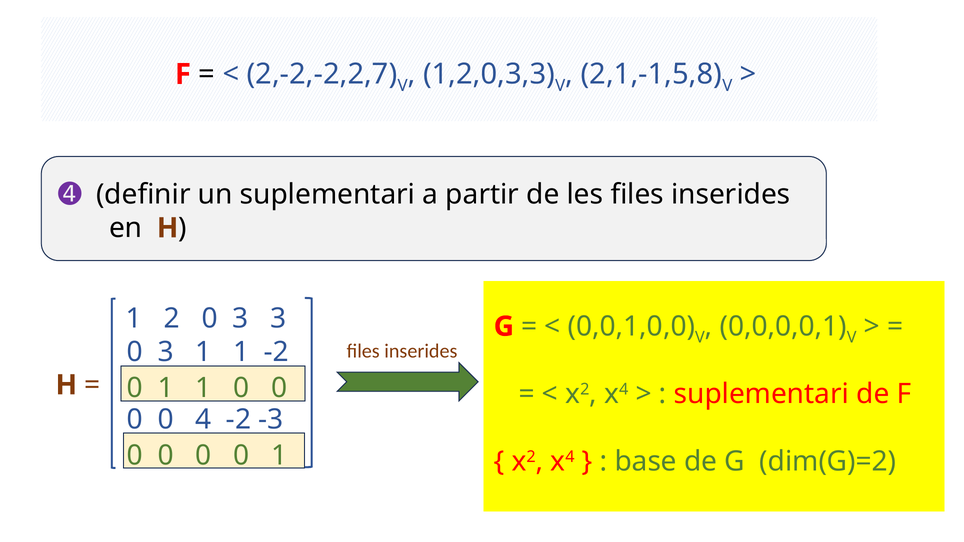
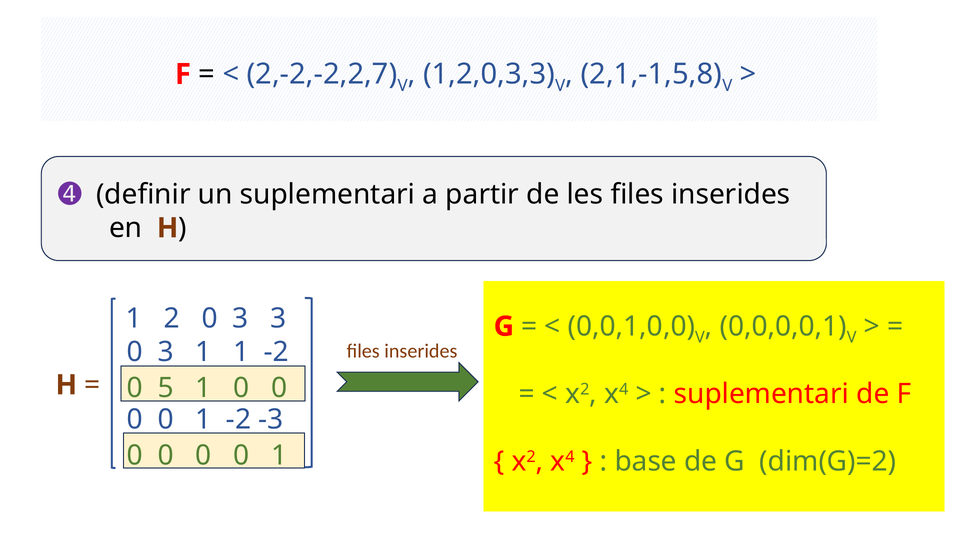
1: 1 -> 5 (166, 388)
4: 4 -> 1 (203, 420)
